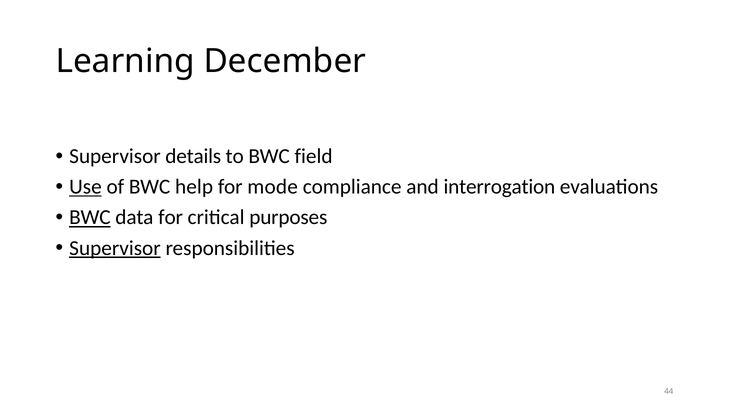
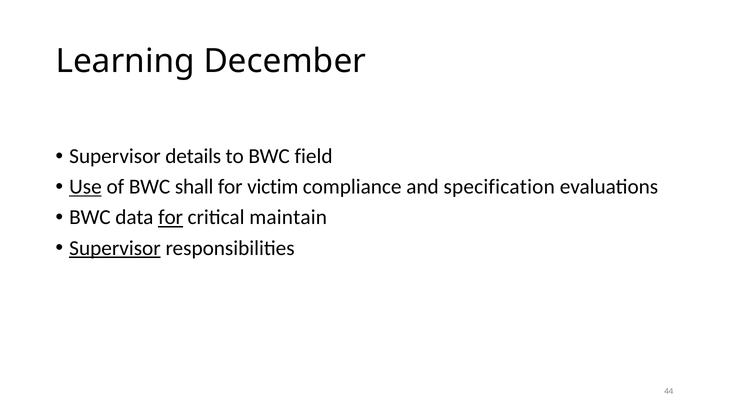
help: help -> shall (194, 187)
mode: mode -> victim (273, 187)
interrogation: interrogation -> specification (499, 187)
BWC underline: present -> none (90, 218)
for underline: none -> present (171, 218)
purposes: purposes -> maintain (288, 218)
